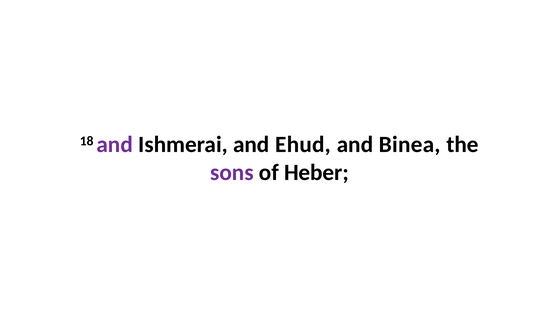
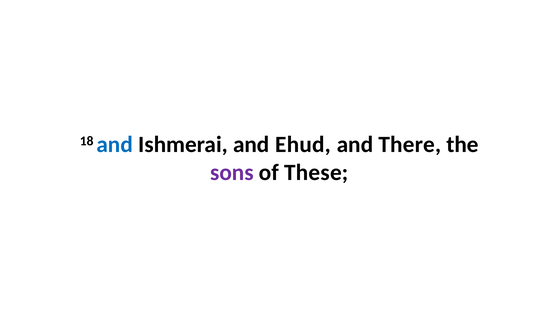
and colour: purple -> blue (115, 145)
Binea: Binea -> There (410, 145)
Heber: Heber -> These (316, 173)
